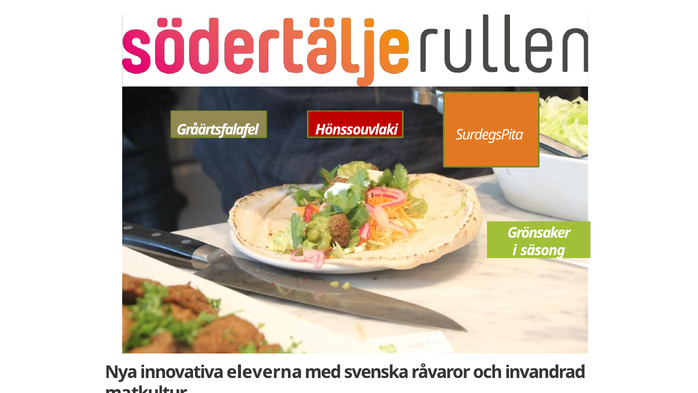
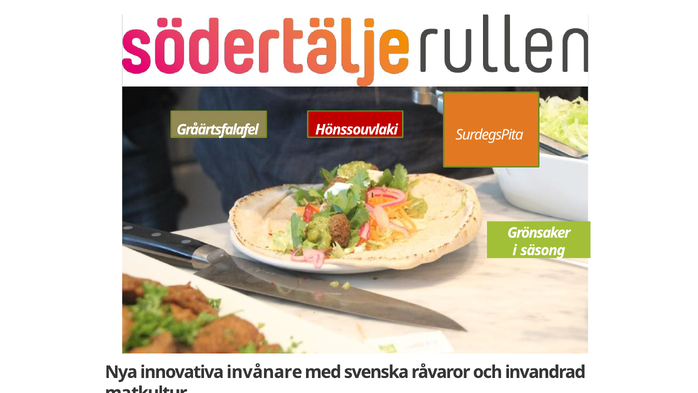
eleverna: eleverna -> invånare (264, 372)
